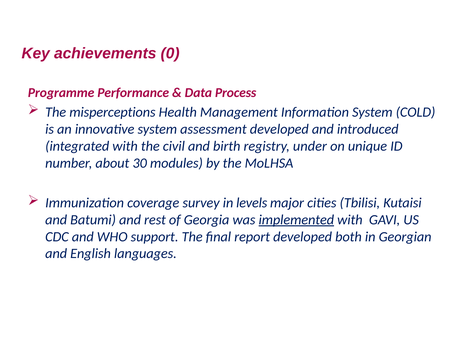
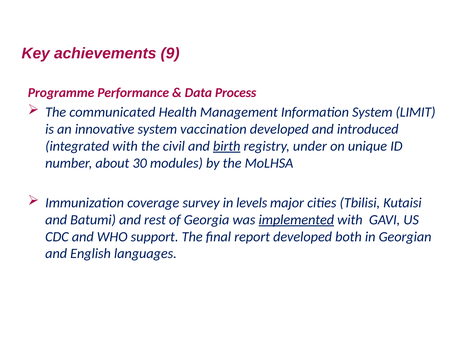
0: 0 -> 9 (170, 53)
misperceptions: misperceptions -> communicated (112, 112)
COLD: COLD -> LIMIT (416, 112)
assessment: assessment -> vaccination (213, 129)
birth underline: none -> present (227, 146)
